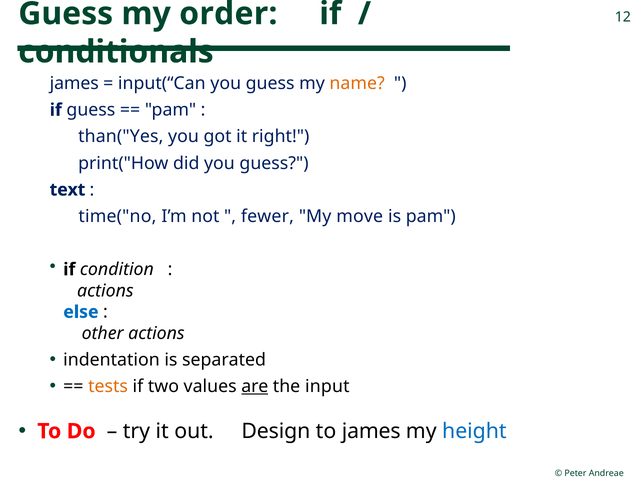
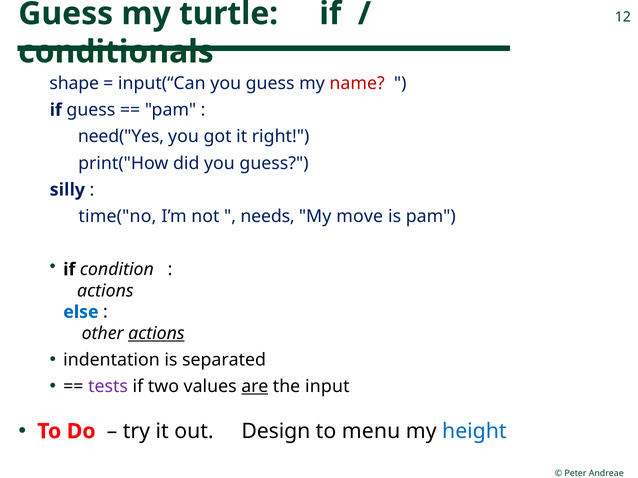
order: order -> turtle (229, 14)
james: james -> shape (74, 84)
name colour: orange -> red (357, 84)
than("Yes: than("Yes -> need("Yes (121, 137)
text: text -> silly (67, 190)
fewer: fewer -> needs (268, 217)
actions underline: none -> present (156, 334)
tests colour: orange -> purple (108, 387)
to james: james -> menu (371, 432)
